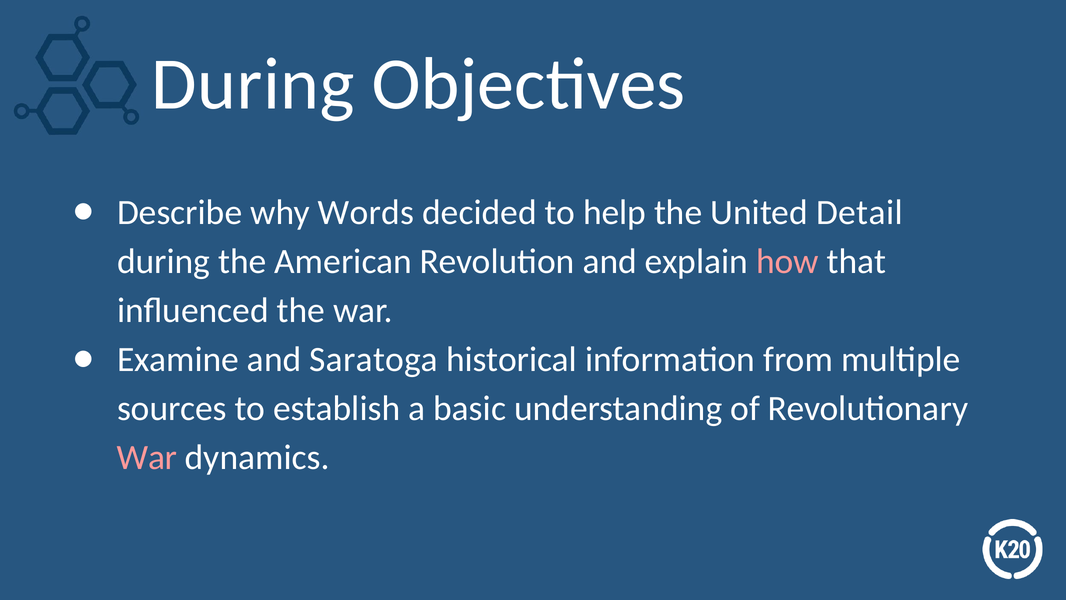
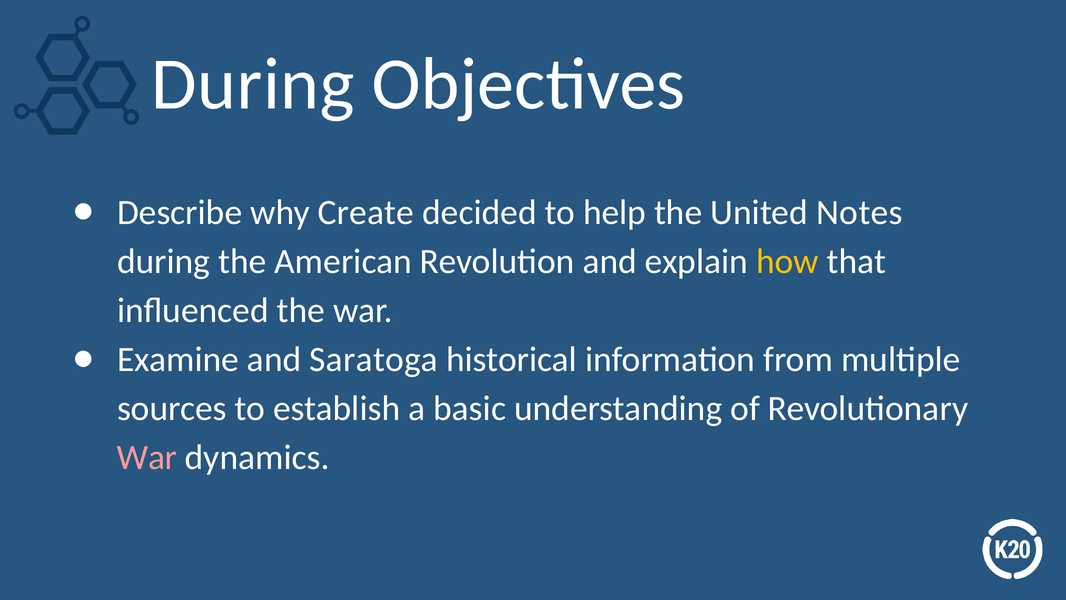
Words: Words -> Create (366, 212)
Detail: Detail -> Notes (859, 212)
how colour: pink -> yellow (787, 261)
